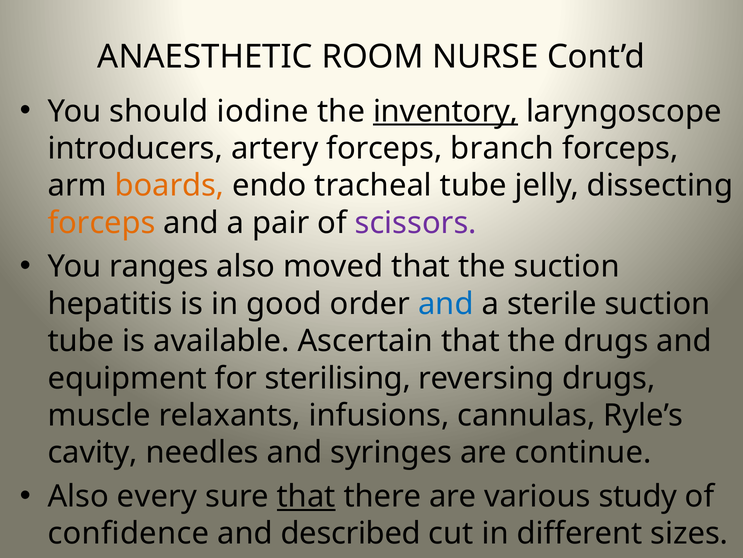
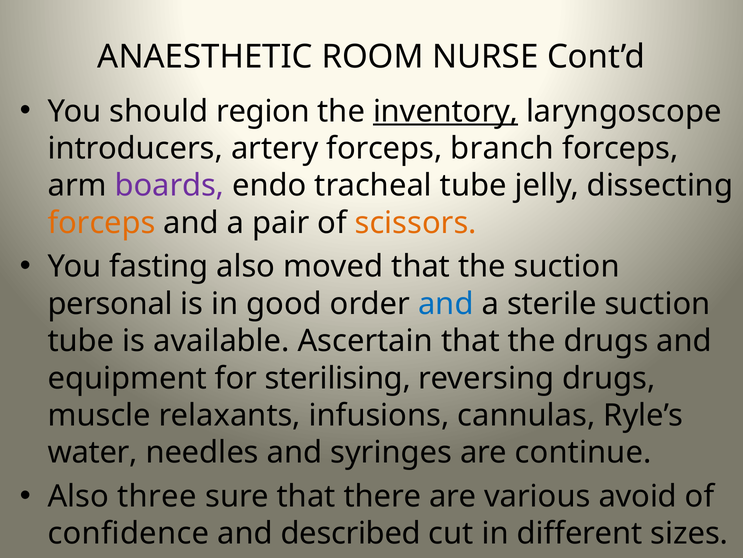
iodine: iodine -> region (263, 111)
boards colour: orange -> purple (169, 185)
scissors colour: purple -> orange (416, 223)
ranges: ranges -> fasting (159, 266)
hepatitis: hepatitis -> personal (110, 303)
cavity: cavity -> water (93, 452)
every: every -> three (157, 496)
that underline: present -> none (306, 496)
study: study -> avoid (638, 496)
